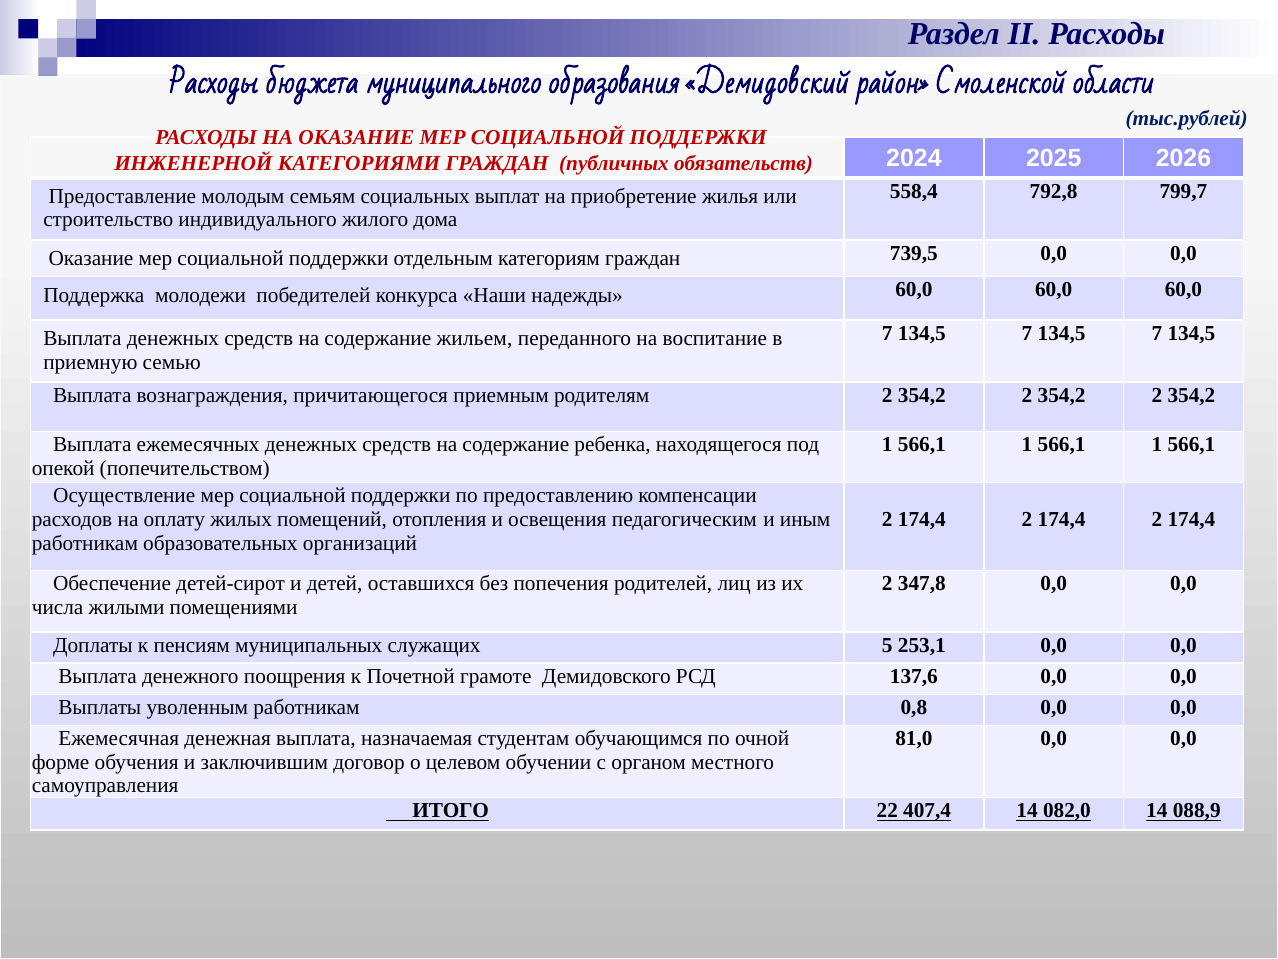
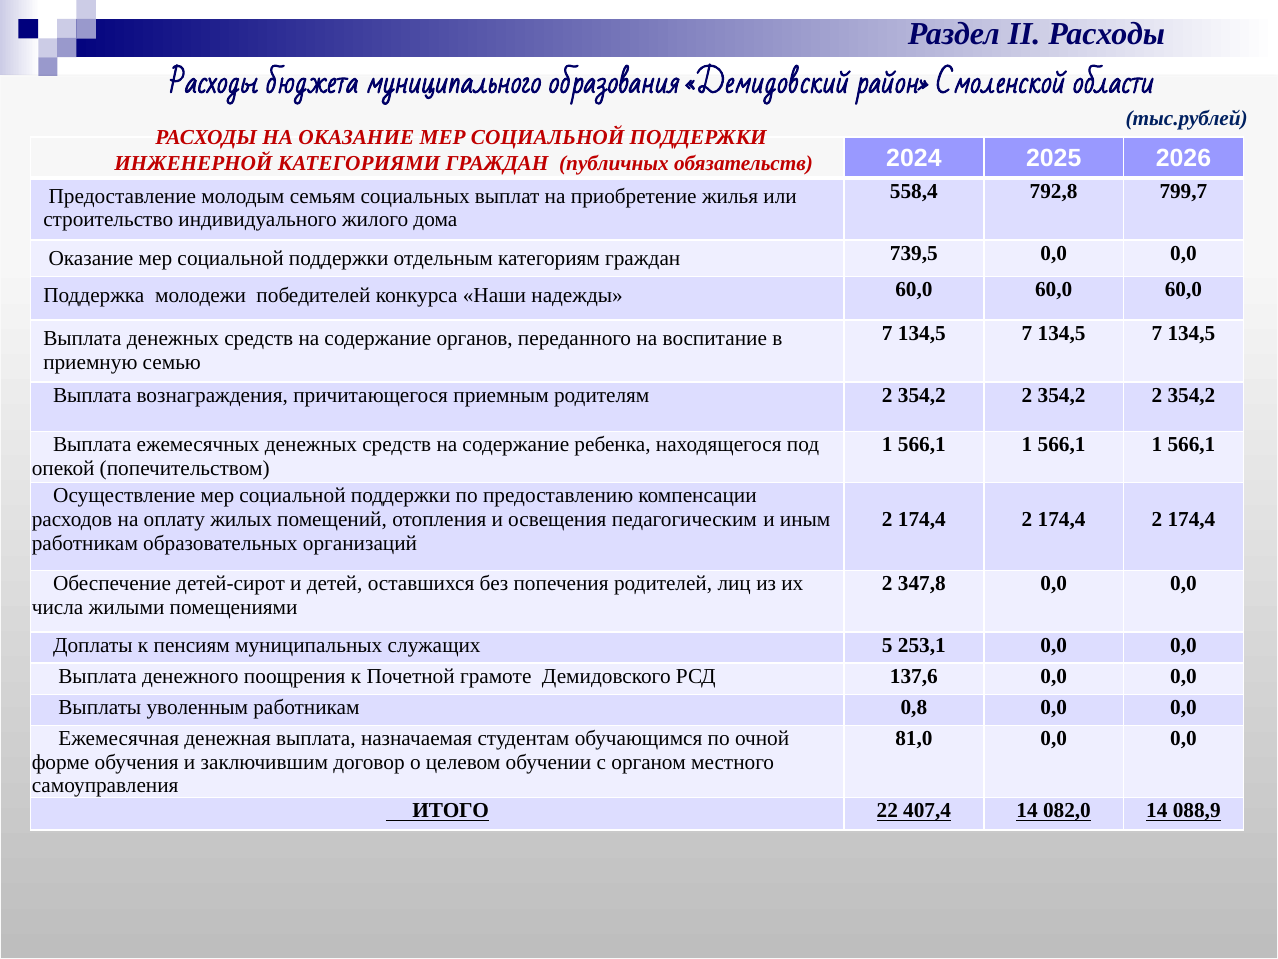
жильем: жильем -> органов (475, 338)
